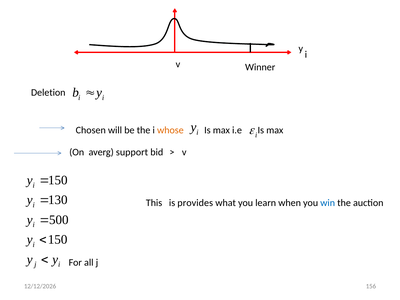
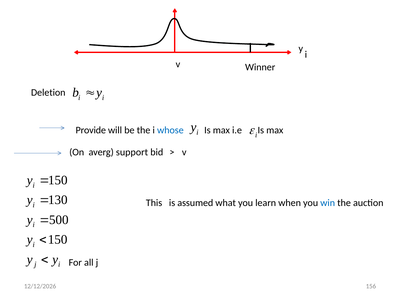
Chosen: Chosen -> Provide (91, 130)
whose colour: orange -> blue (170, 130)
provides: provides -> assumed (195, 203)
